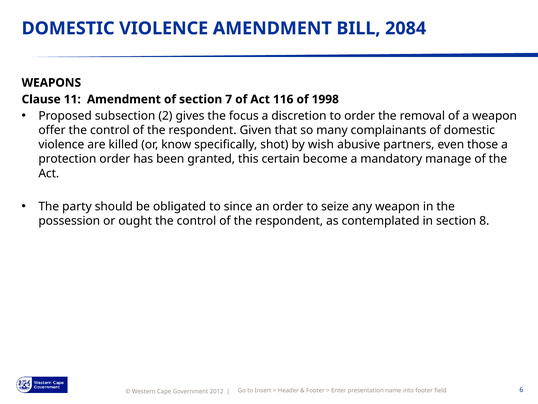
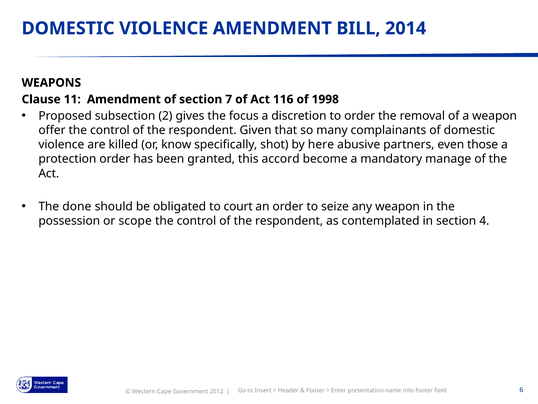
2084: 2084 -> 2014 (406, 28)
wish: wish -> here (321, 144)
certain: certain -> accord (281, 159)
party: party -> done (77, 206)
since: since -> court (238, 206)
ought: ought -> scope (135, 221)
8: 8 -> 4 (484, 221)
